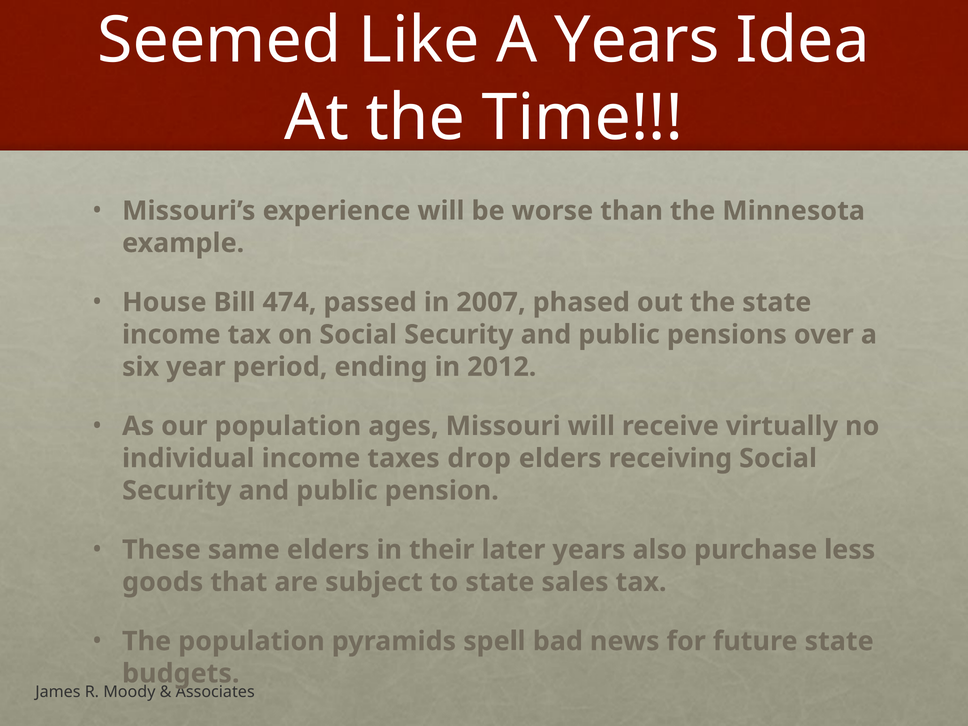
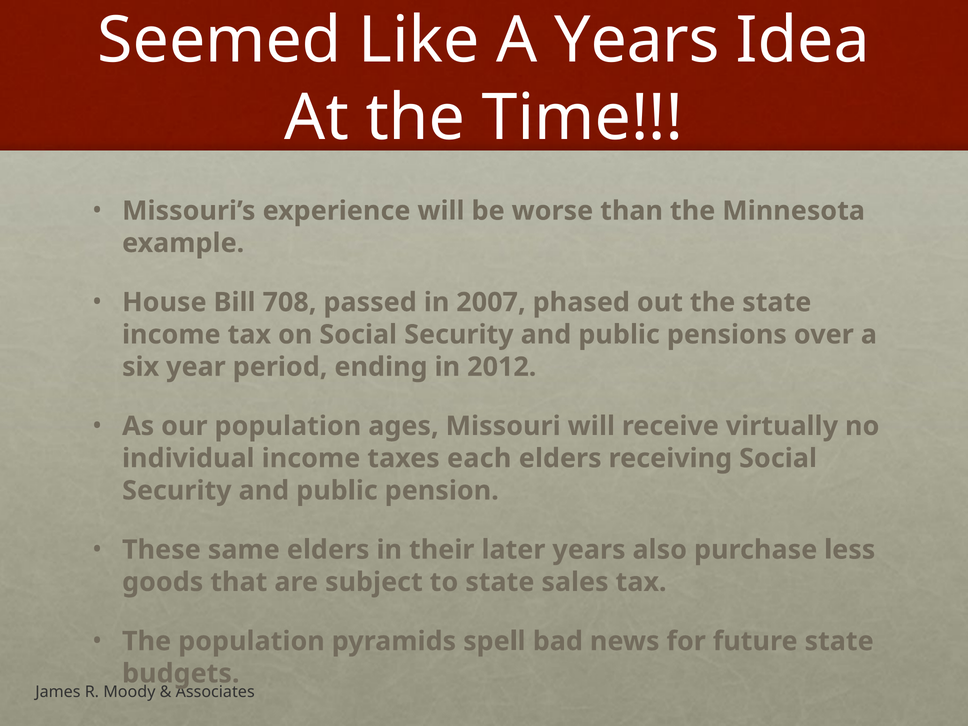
474: 474 -> 708 (289, 302)
drop: drop -> each (479, 458)
